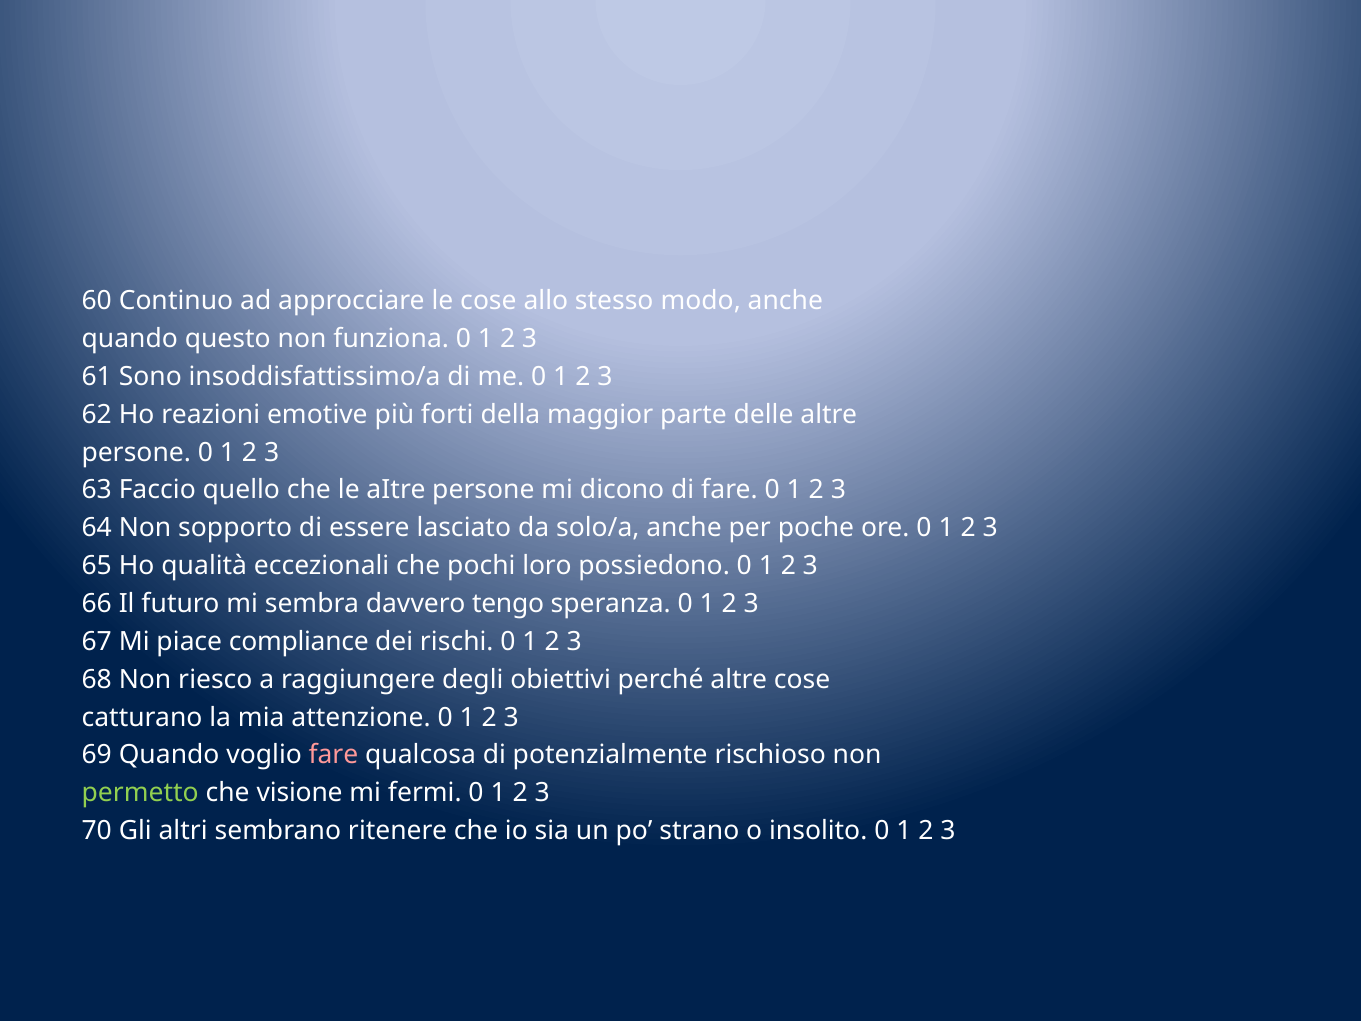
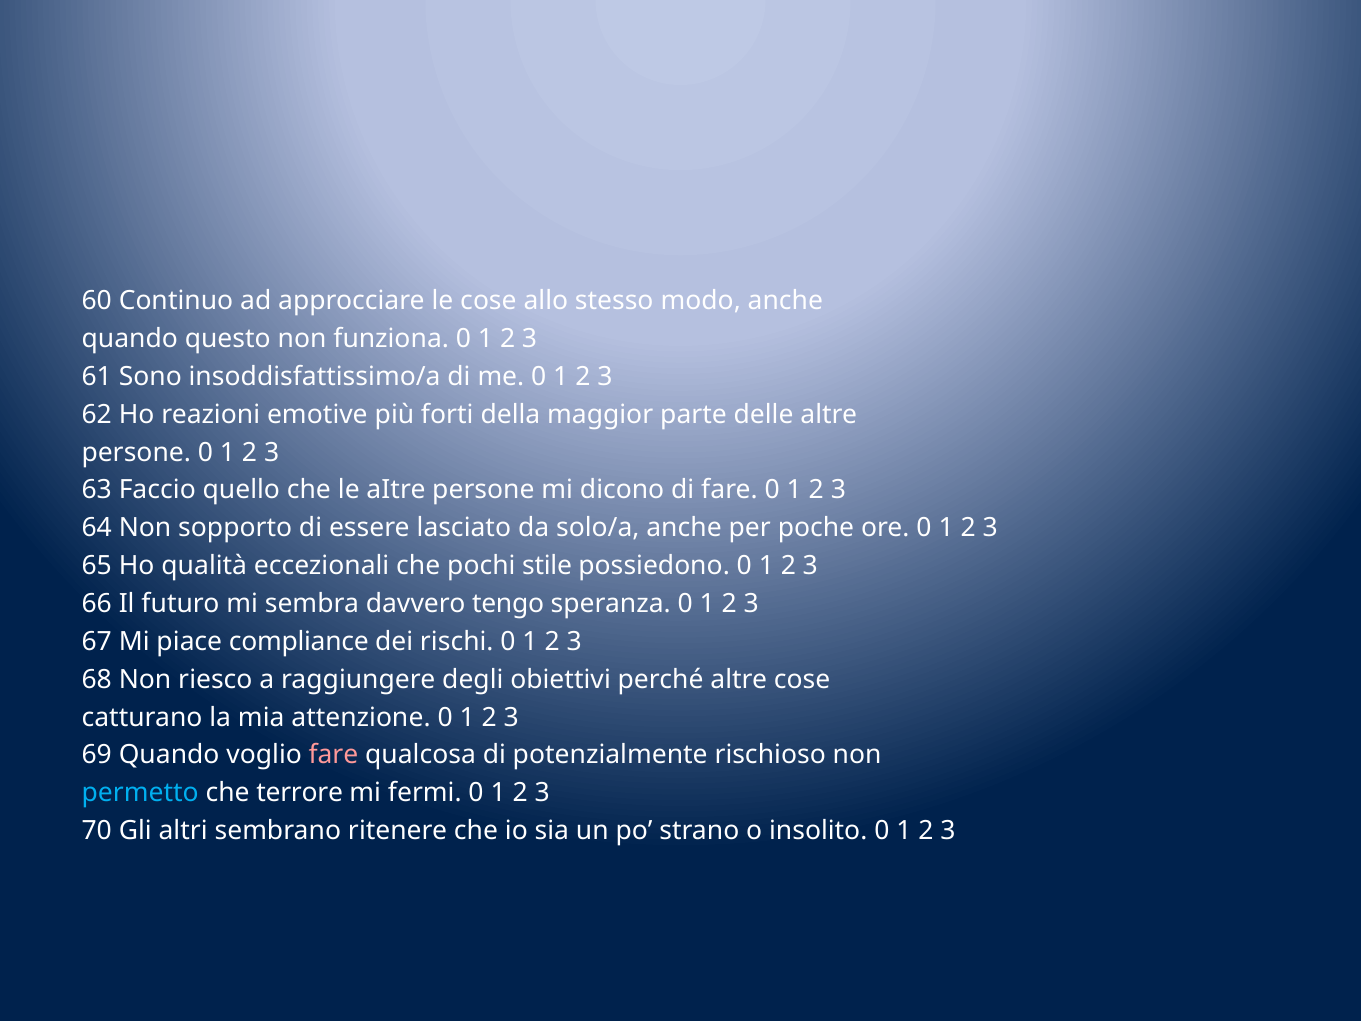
loro: loro -> stile (547, 566)
permetto colour: light green -> light blue (140, 793)
visione: visione -> terrore (300, 793)
